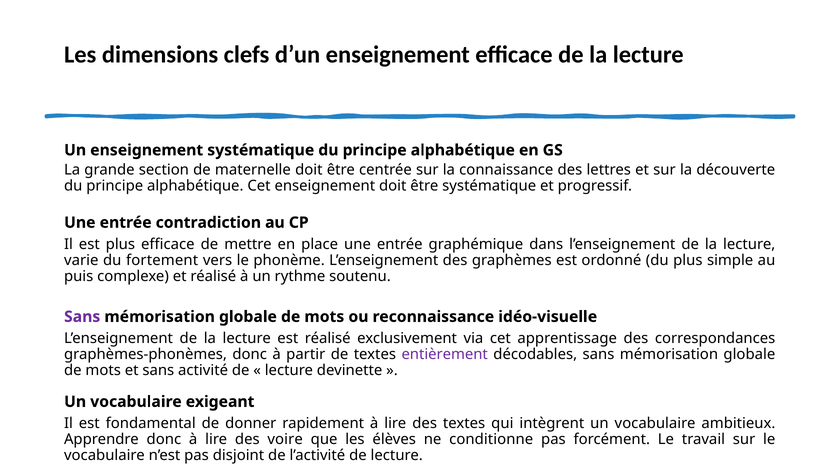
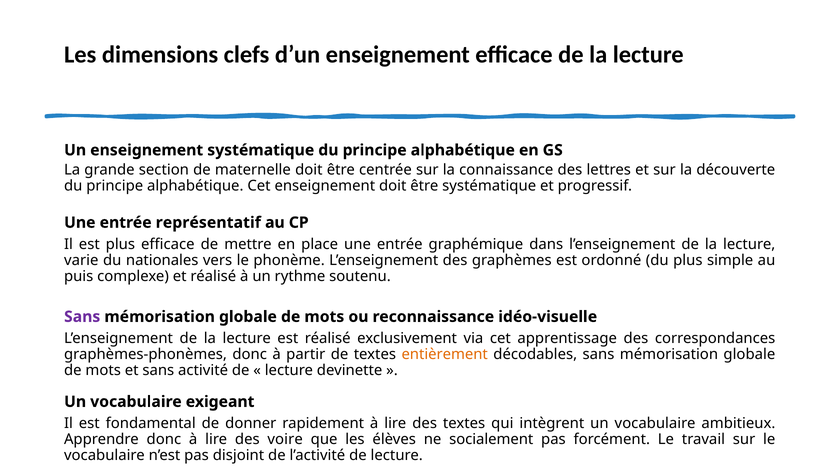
contradiction: contradiction -> représentatif (208, 222)
fortement: fortement -> nationales (162, 260)
entièrement colour: purple -> orange (445, 354)
conditionne: conditionne -> socialement (491, 439)
